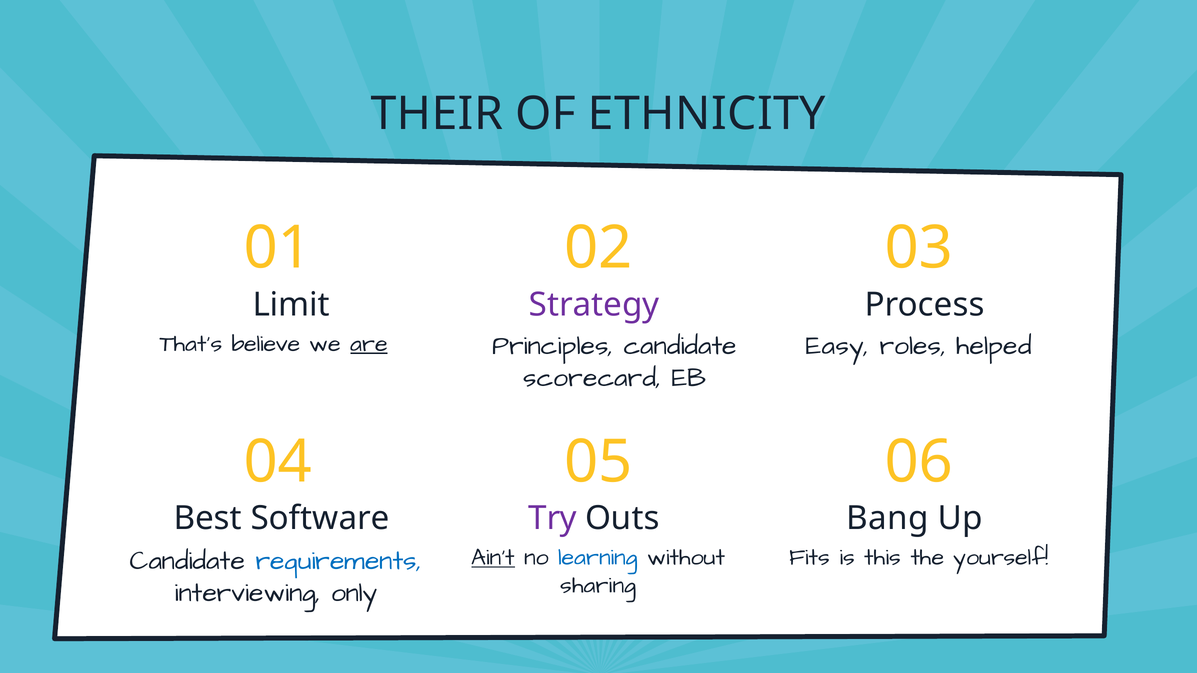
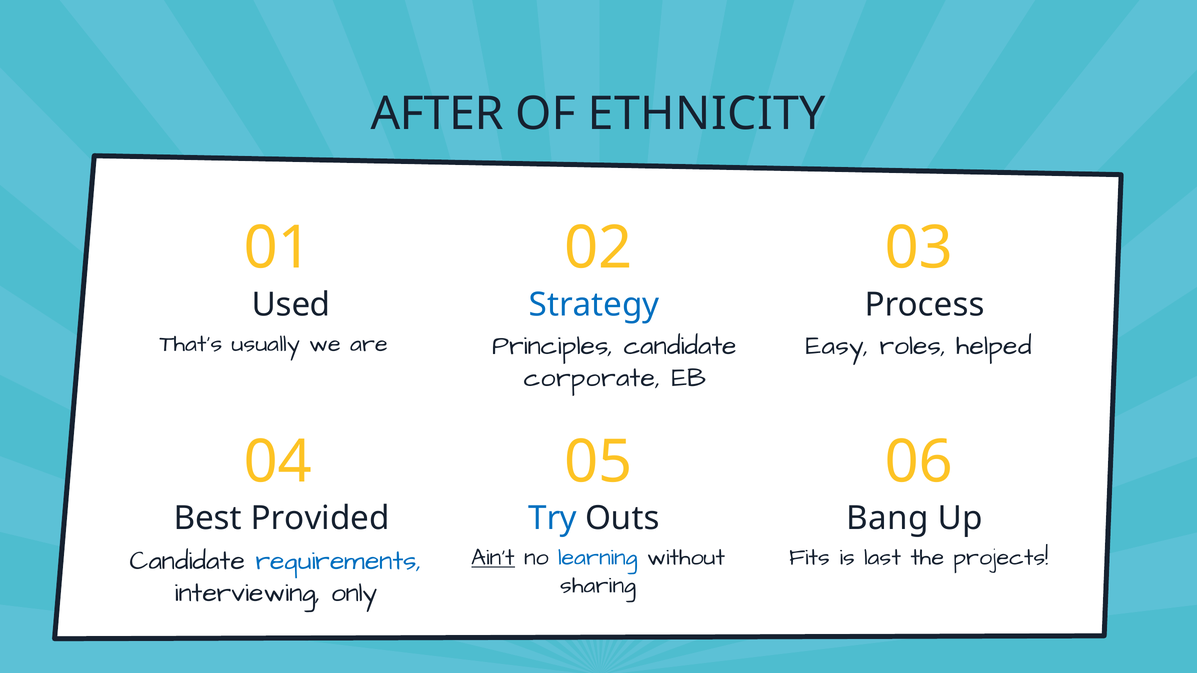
THEIR: THEIR -> AFTER (437, 114)
Limit: Limit -> Used (291, 305)
Strategy colour: purple -> blue (594, 305)
believe: believe -> usually (266, 344)
are underline: present -> none (369, 344)
scorecard: scorecard -> corporate (592, 378)
Software: Software -> Provided (320, 519)
Try colour: purple -> blue (553, 519)
this: this -> last (883, 557)
yourself: yourself -> projects (1001, 557)
